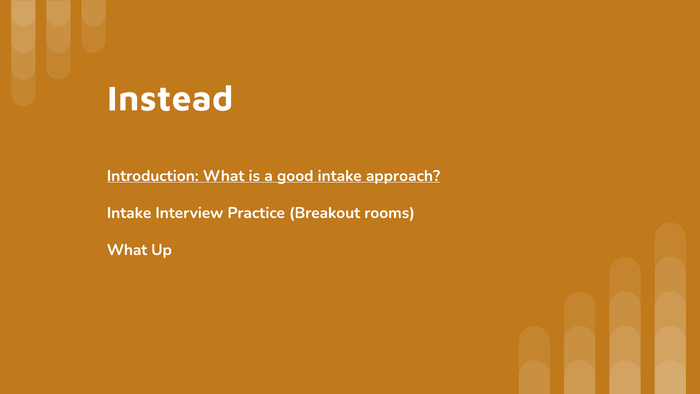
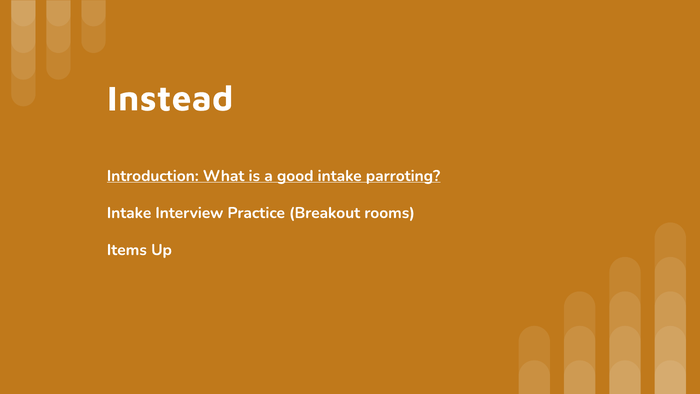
approach: approach -> parroting (403, 176)
What: What -> Items (127, 250)
